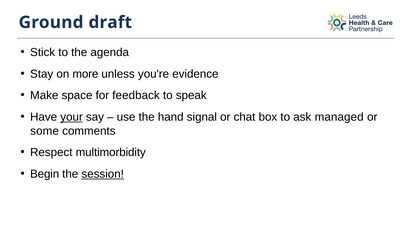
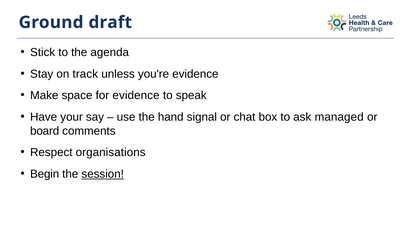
more: more -> track (85, 74)
for feedback: feedback -> evidence (136, 96)
your underline: present -> none (72, 117)
some: some -> board (45, 131)
multimorbidity: multimorbidity -> organisations (111, 153)
